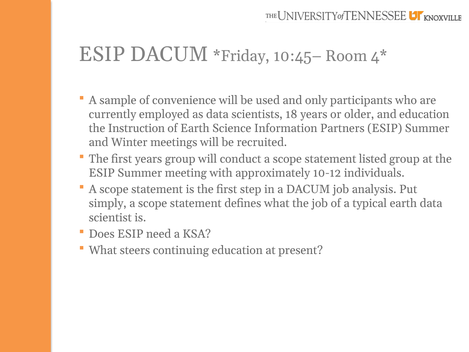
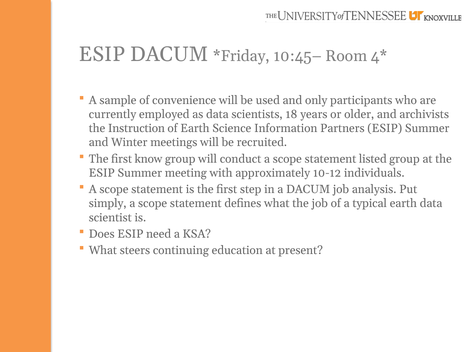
and education: education -> archivists (424, 114)
first years: years -> know (149, 159)
